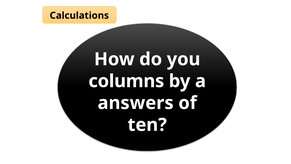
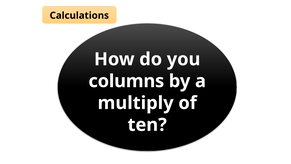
answers: answers -> multiply (136, 103)
